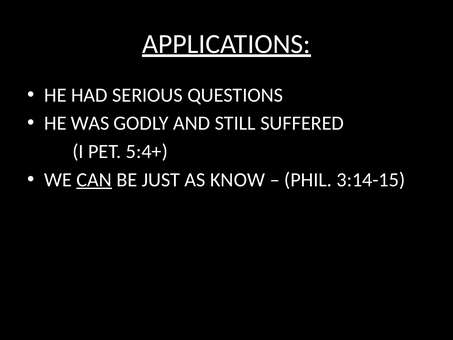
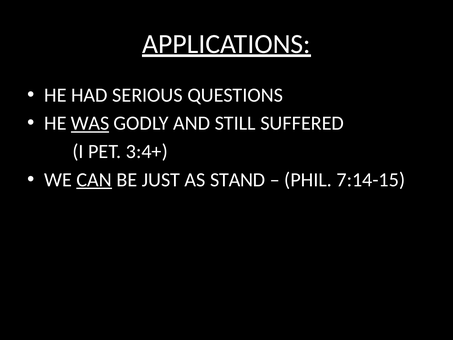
WAS underline: none -> present (90, 123)
5:4+: 5:4+ -> 3:4+ (147, 151)
KNOW: KNOW -> STAND (238, 180)
3:14-15: 3:14-15 -> 7:14-15 (371, 180)
